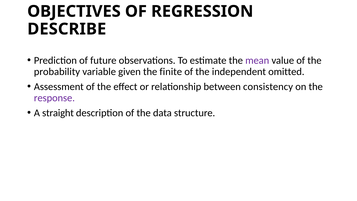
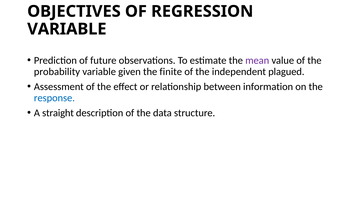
DESCRIBE: DESCRIBE -> VARIABLE (67, 29)
omitted: omitted -> plagued (286, 72)
consistency: consistency -> information (268, 87)
response colour: purple -> blue (54, 98)
